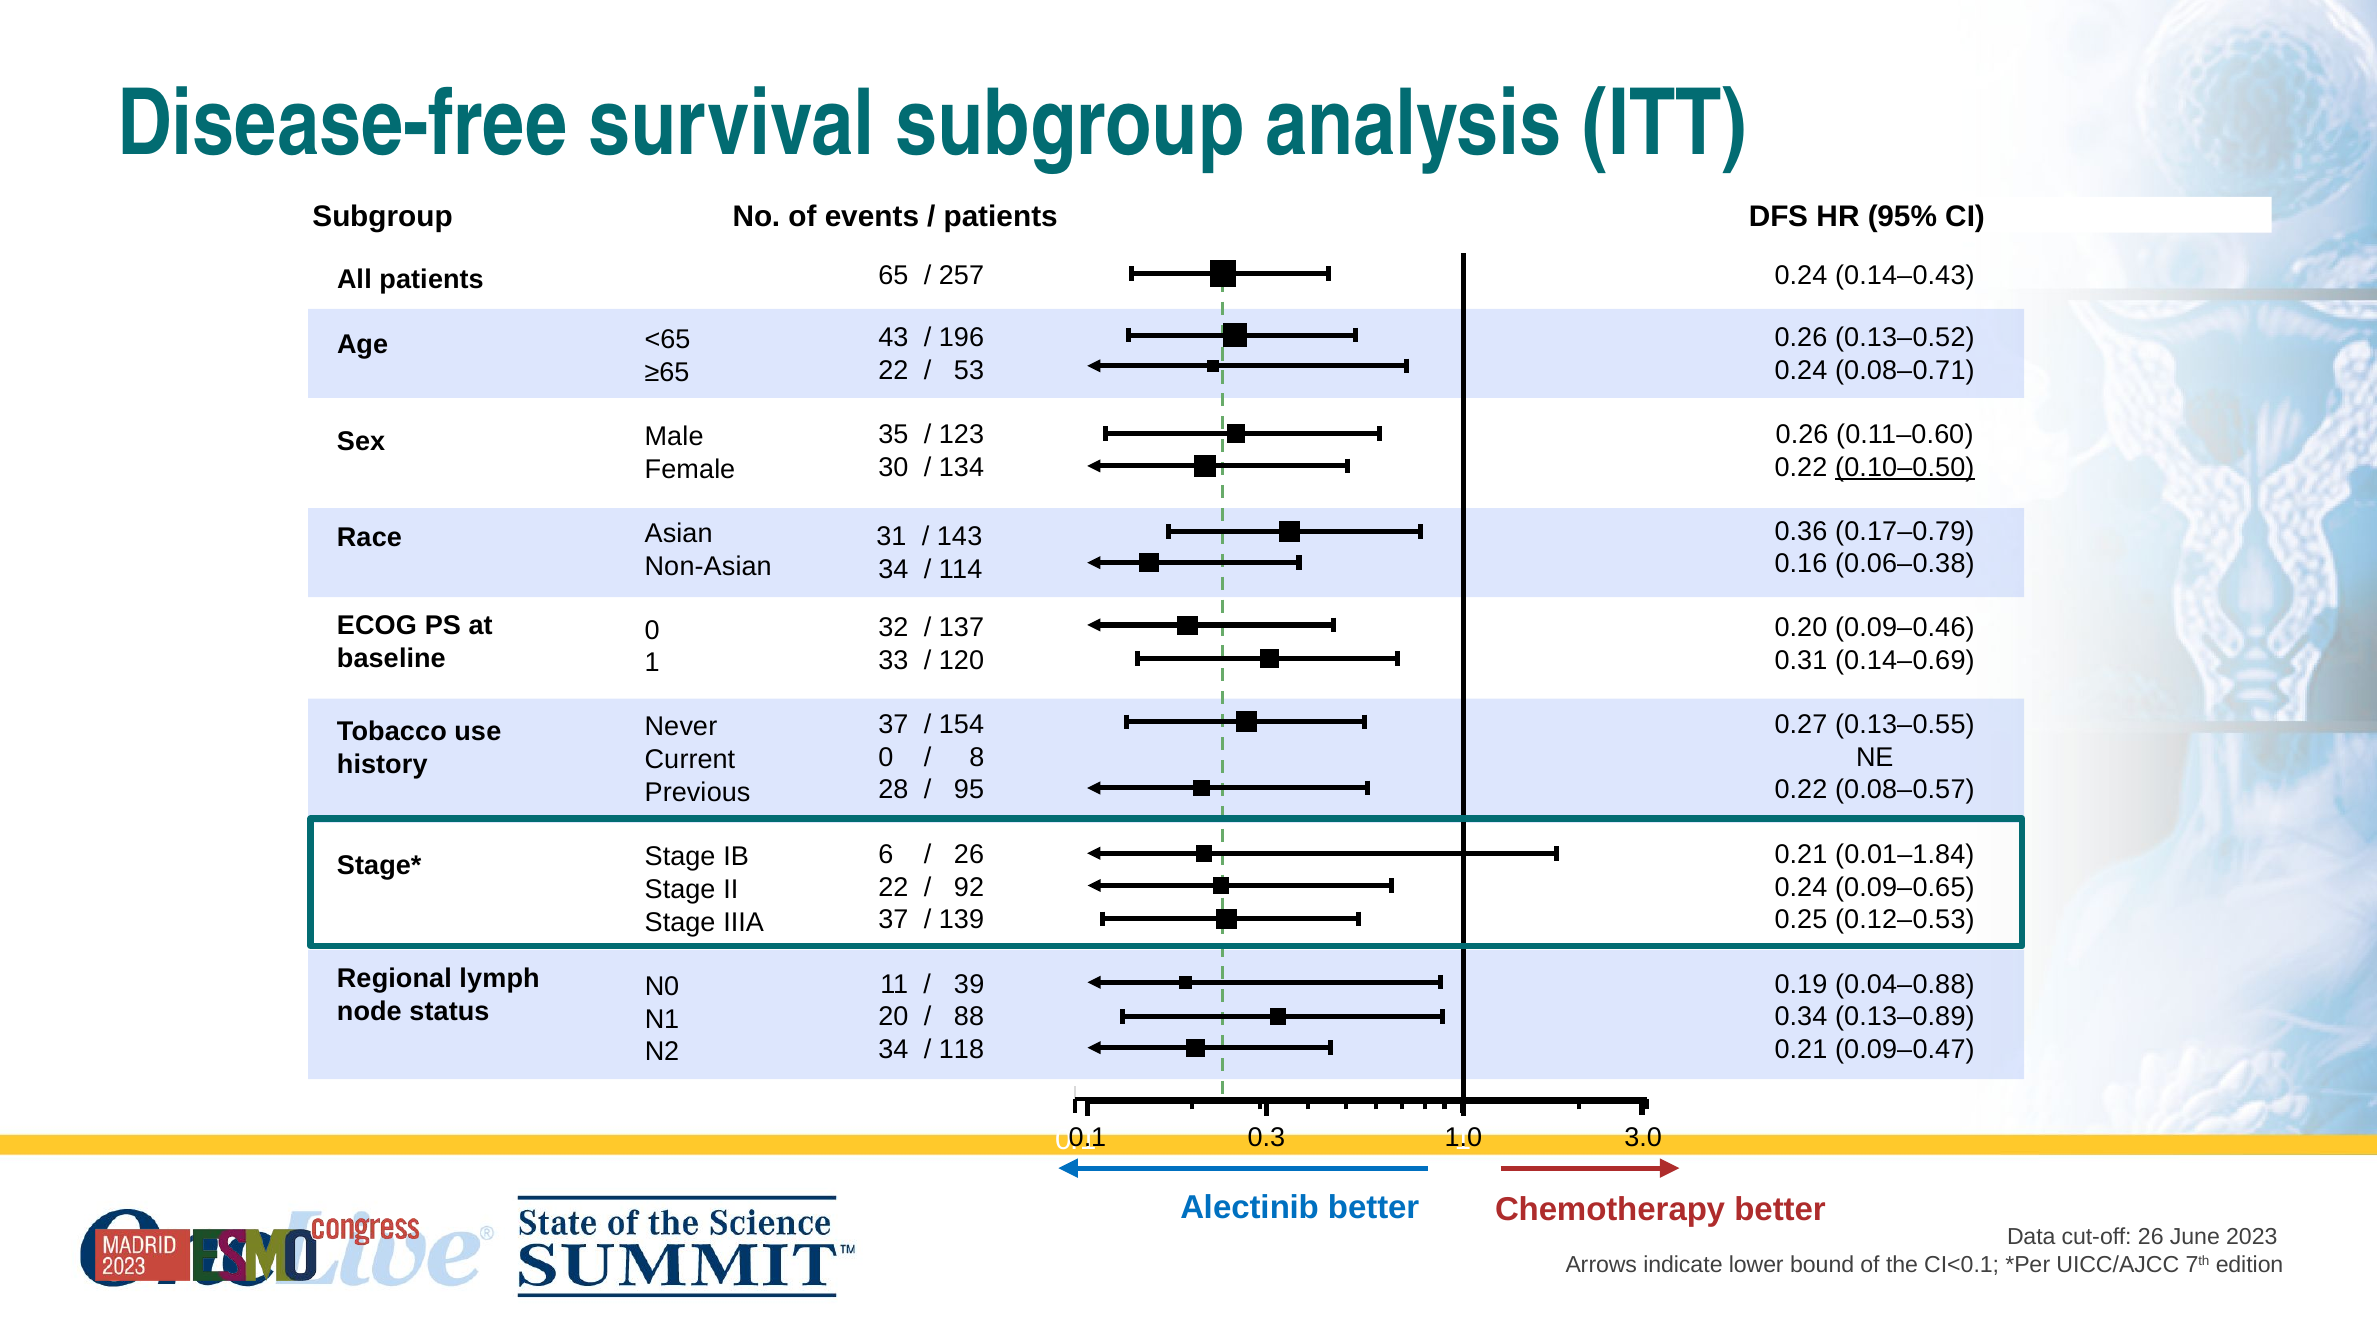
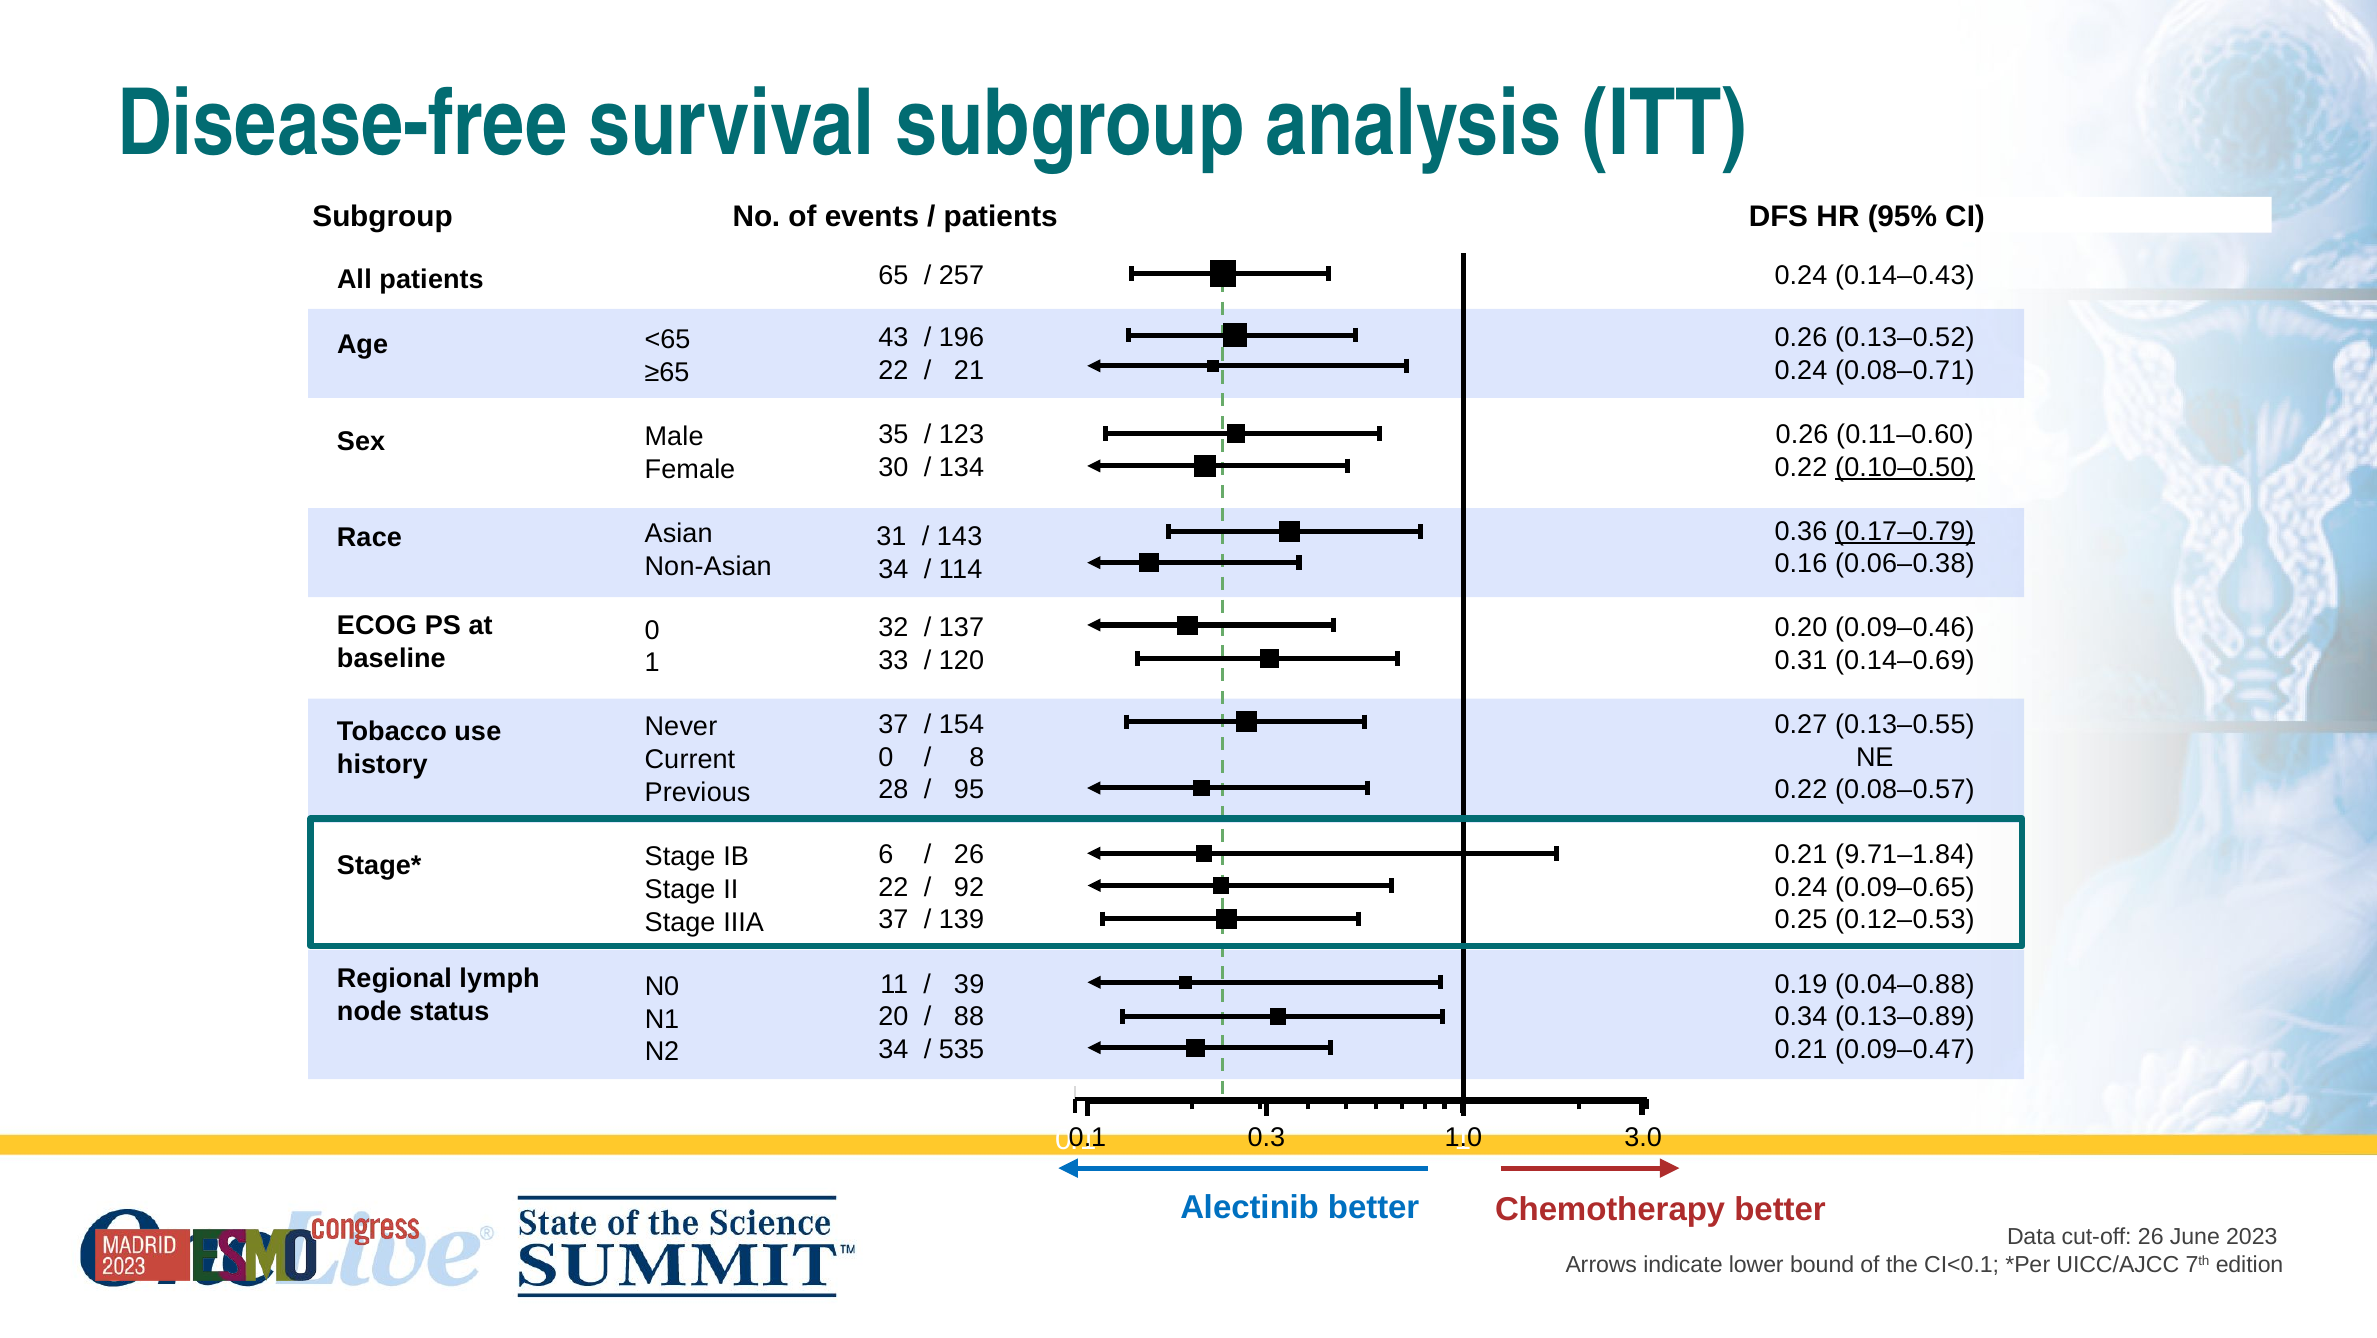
53: 53 -> 21 (969, 370)
0.17–0.79 underline: none -> present (1905, 531)
0.01–1.84: 0.01–1.84 -> 9.71–1.84 (1905, 855)
118: 118 -> 535 (961, 1050)
